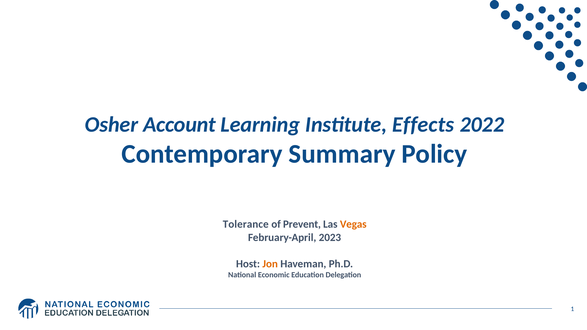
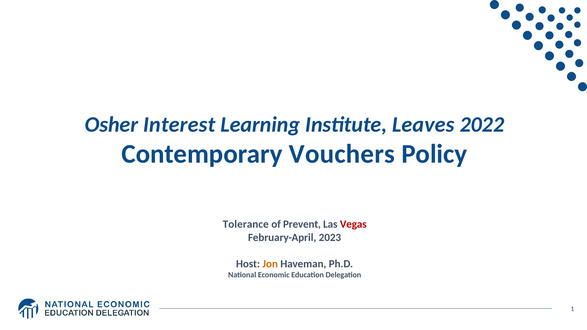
Account: Account -> Interest (179, 124)
Effects: Effects -> Leaves (423, 124)
Summary: Summary -> Vouchers (342, 154)
Vegas colour: orange -> red (353, 224)
